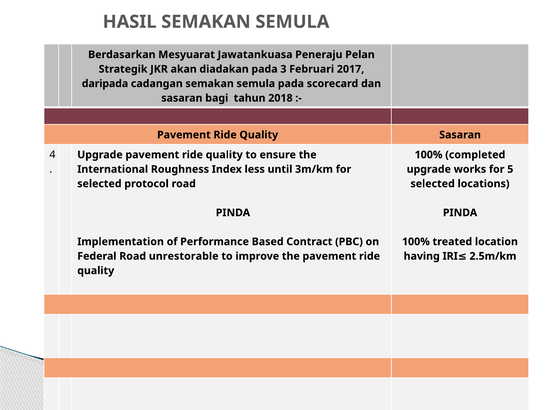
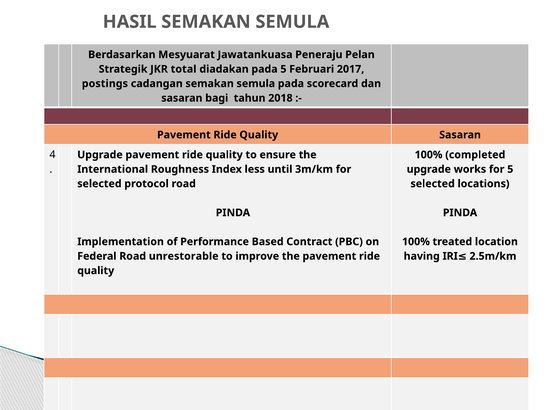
akan: akan -> total (184, 69)
pada 3: 3 -> 5 (283, 69)
daripada: daripada -> postings (105, 83)
